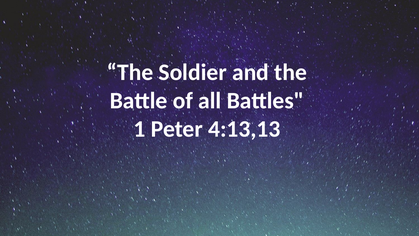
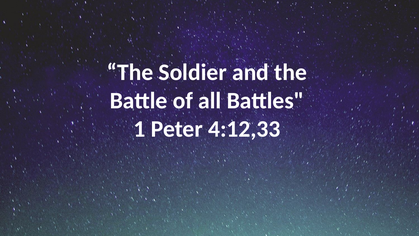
4:13,13: 4:13,13 -> 4:12,33 (244, 129)
